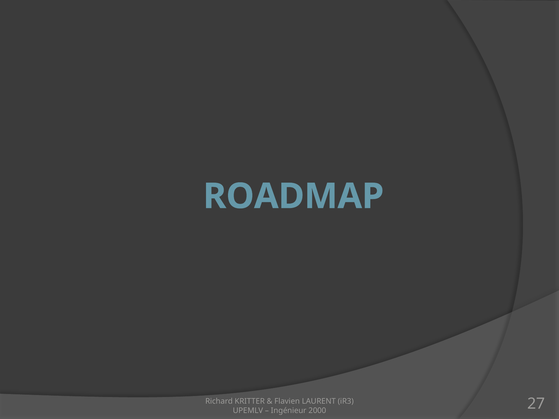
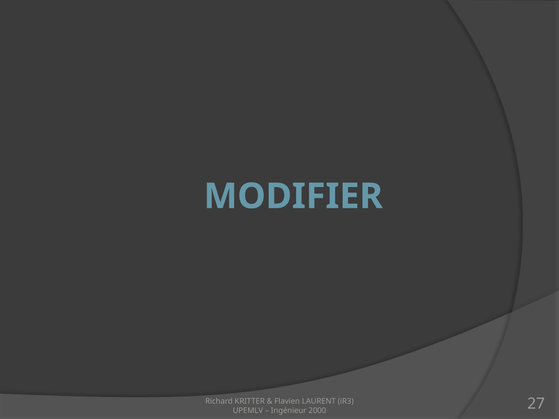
ROADMAP: ROADMAP -> MODIFIER (293, 196)
